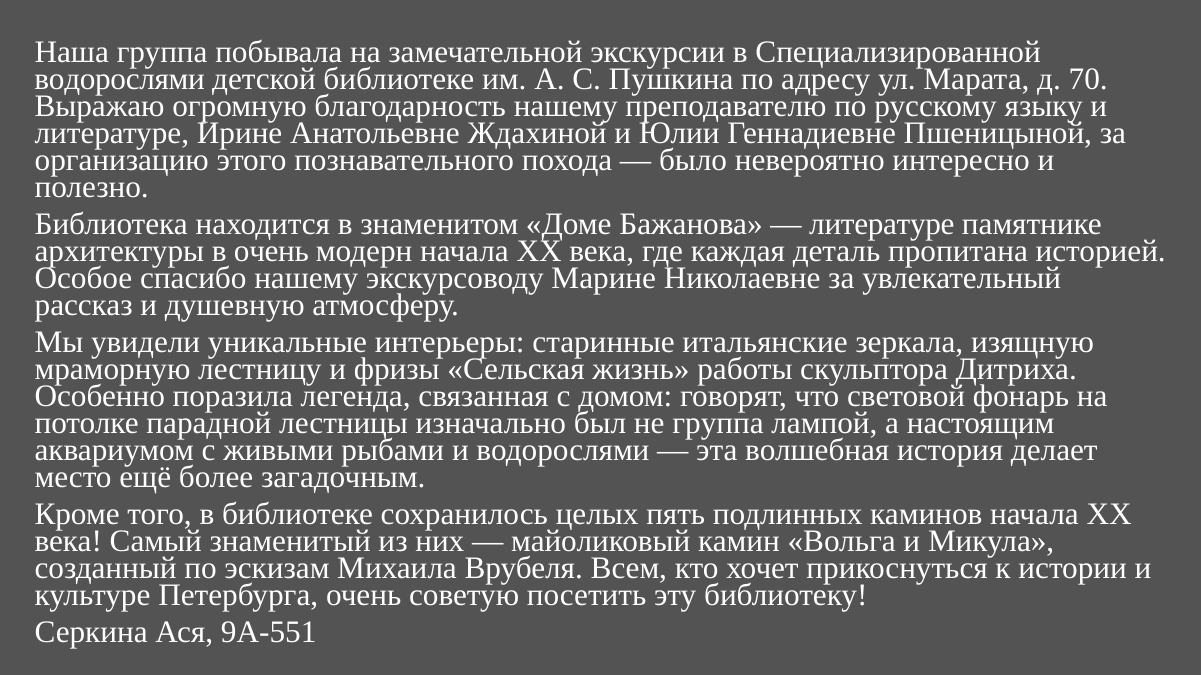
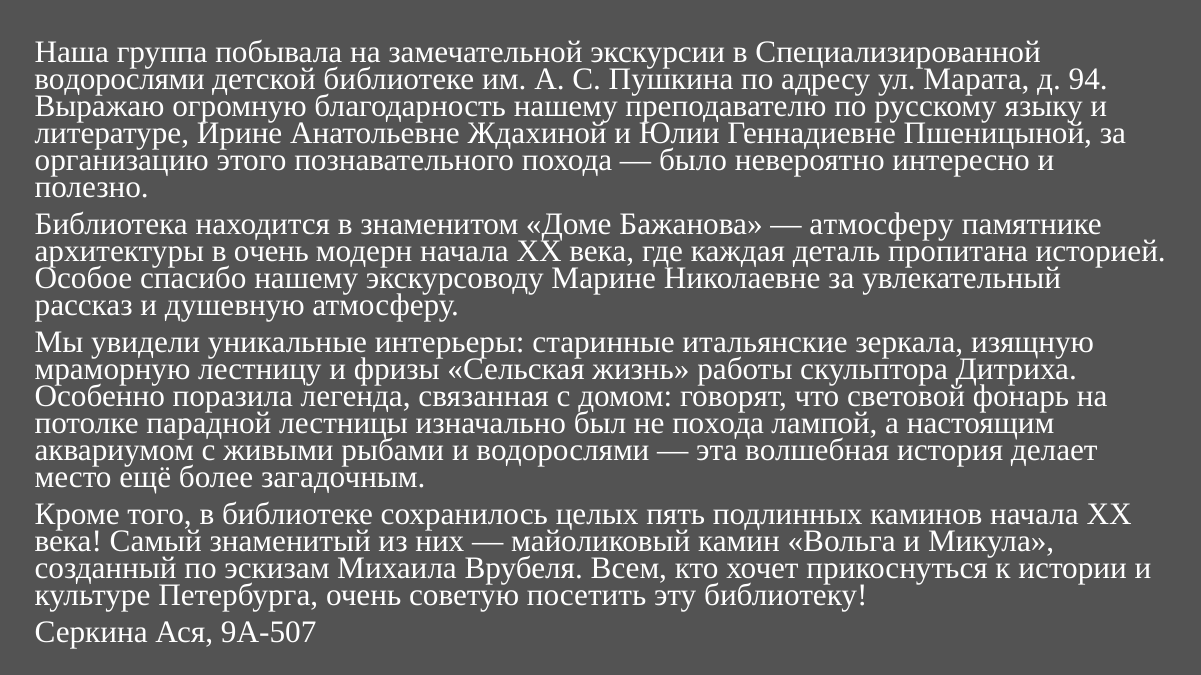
70: 70 -> 94 (1088, 79)
литературе: литературе -> атмосферу (882, 225)
не группа: группа -> похода (718, 424)
9А-551: 9А-551 -> 9А-507 (269, 633)
